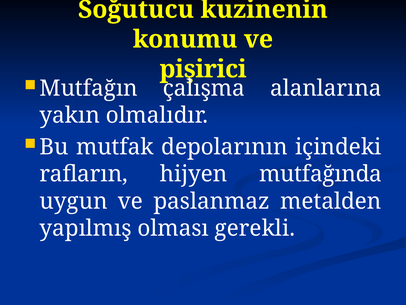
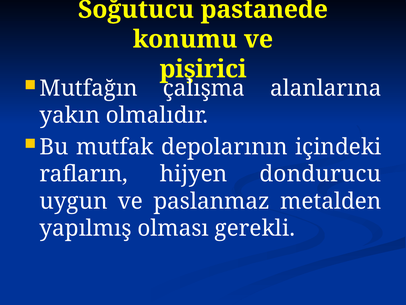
kuzinenin: kuzinenin -> pastanede (264, 10)
mutfağında: mutfağında -> dondurucu (320, 174)
